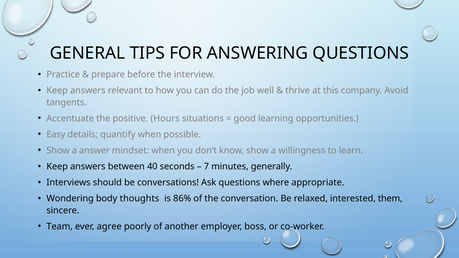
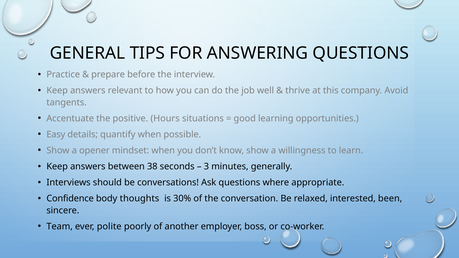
answer: answer -> opener (94, 151)
40: 40 -> 38 (152, 167)
7: 7 -> 3 (206, 167)
Wondering: Wondering -> Confidence (70, 199)
86%: 86% -> 30% (182, 199)
them: them -> been (390, 199)
agree: agree -> polite (109, 227)
